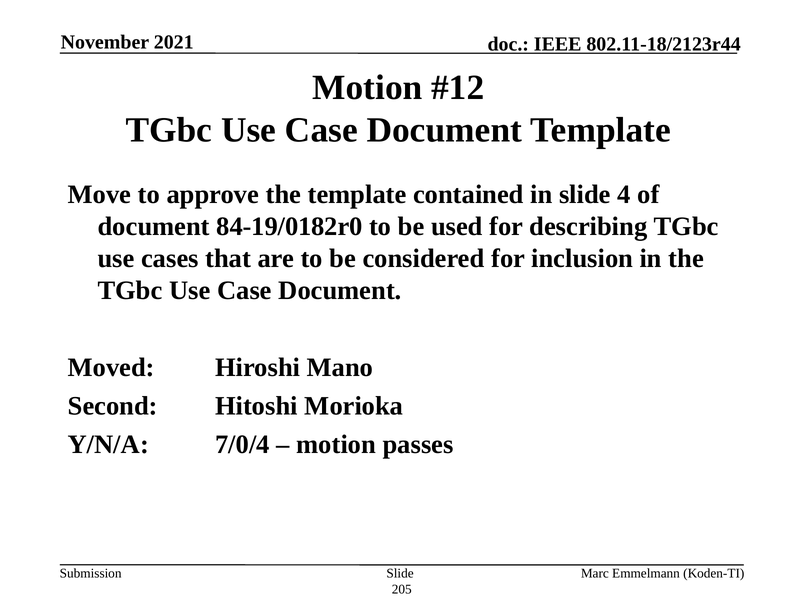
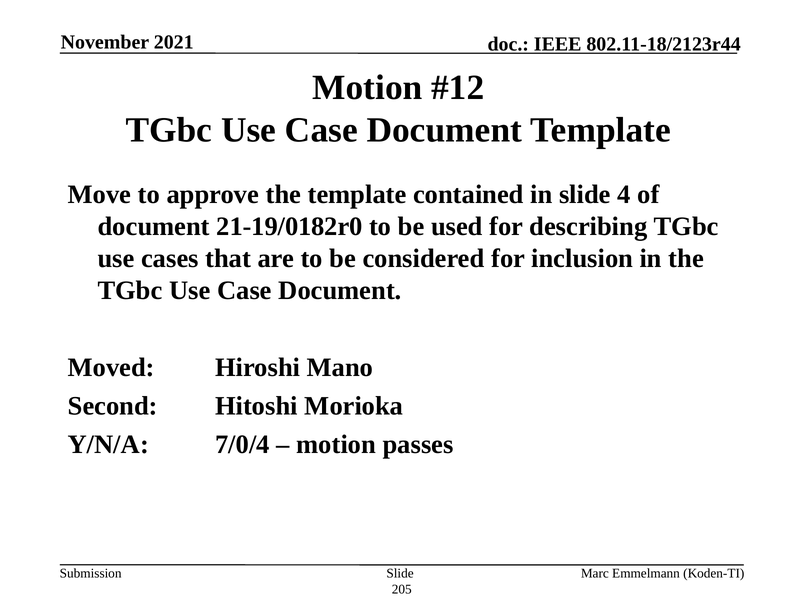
84-19/0182r0: 84-19/0182r0 -> 21-19/0182r0 (289, 226)
